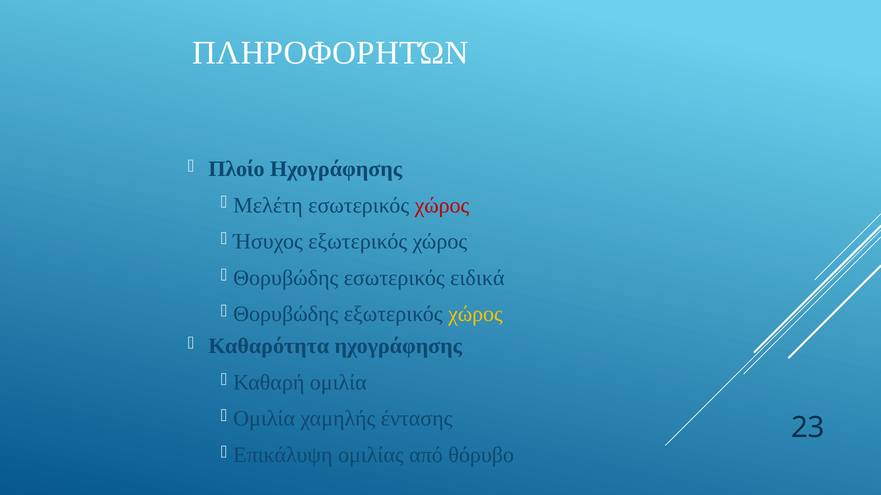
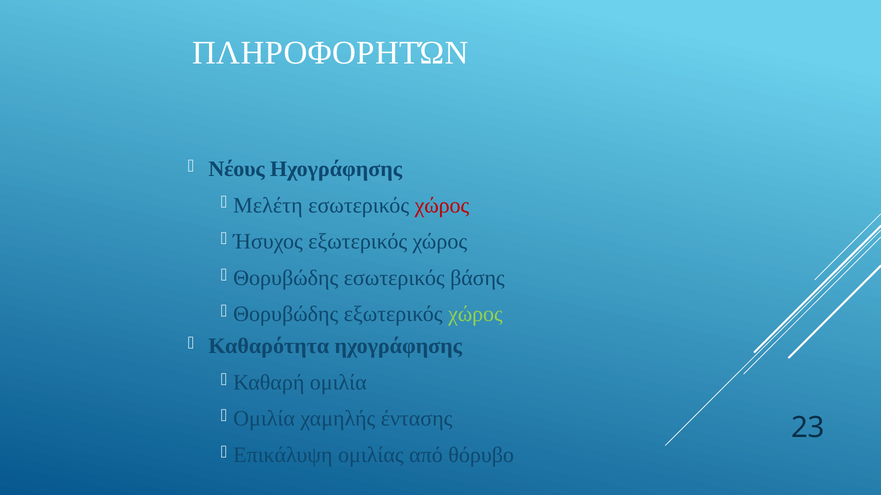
Πλοίο: Πλοίο -> Νέους (237, 169)
ειδικά: ειδικά -> βάσης (477, 278)
χώρος colour: yellow -> light green (475, 315)
